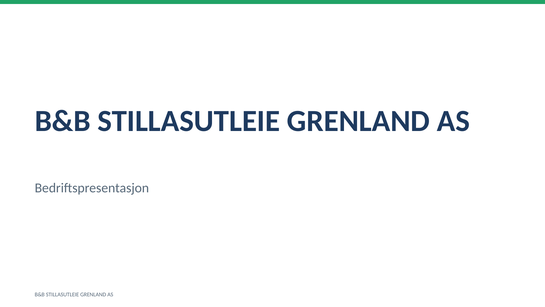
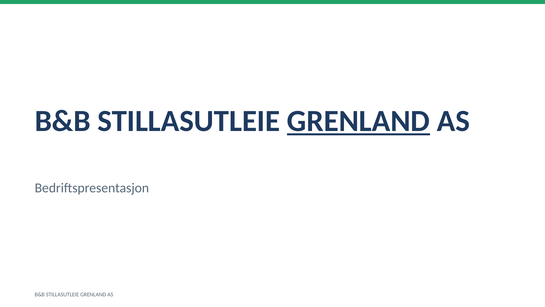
GRENLAND underline: none -> present (358, 121)
